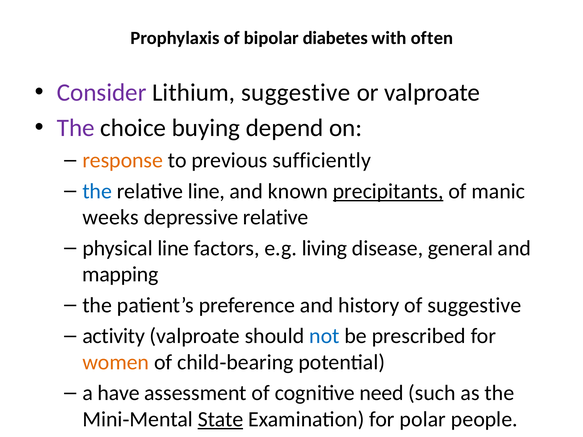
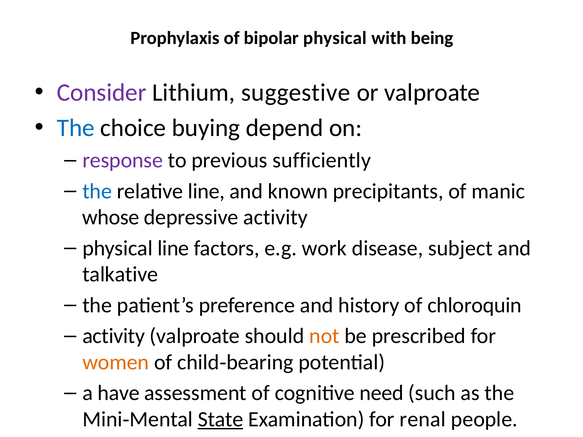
bipolar diabetes: diabetes -> physical (335, 38)
often: often -> being (432, 38)
The colour: purple -> blue (76, 128)
response colour: orange -> purple (123, 160)
precipitants underline: present -> none (388, 191)
weeks: weeks -> whose (111, 218)
depressive relative: relative -> activity (275, 218)
living: living -> work (324, 248)
general: general -> subject (460, 248)
mapping: mapping -> talkative (120, 275)
of suggestive: suggestive -> chloroquin (475, 305)
not colour: blue -> orange (324, 336)
polar: polar -> renal (423, 419)
